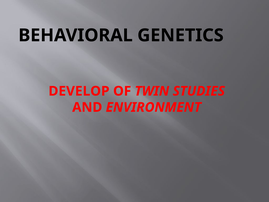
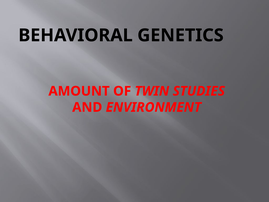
DEVELOP: DEVELOP -> AMOUNT (79, 91)
